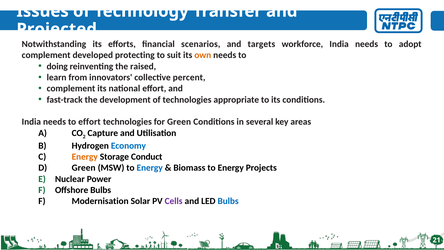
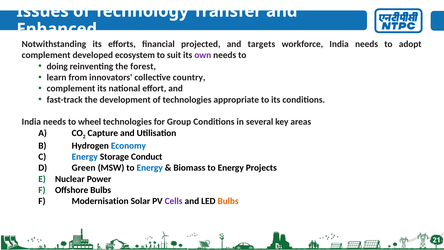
Projected: Projected -> Enhanced (57, 29)
scenarios: scenarios -> projected (201, 44)
protecting: protecting -> ecosystem (135, 55)
own colour: orange -> purple (203, 55)
raised: raised -> forest (143, 66)
percent: percent -> country (189, 77)
to effort: effort -> wheel (90, 122)
for Green: Green -> Group (179, 122)
Energy colour: orange -> blue (85, 157)
Bulbs colour: blue -> orange (228, 201)
